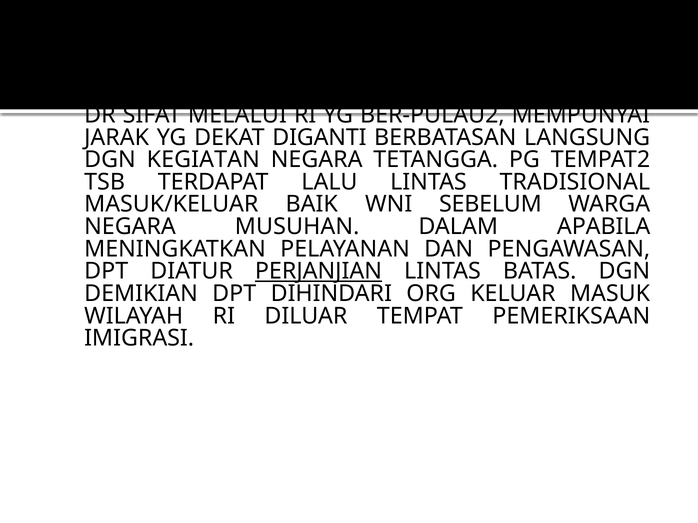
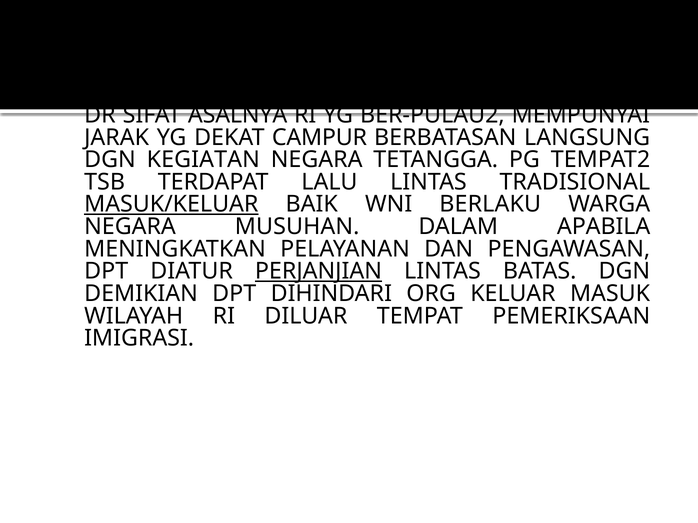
MELALUI: MELALUI -> ASALNYA (238, 115)
DIGANTI: DIGANTI -> CAMPUR (319, 137)
MASUK/KELUAR underline: none -> present (171, 204)
SEBELUM: SEBELUM -> BERLAKU (490, 204)
